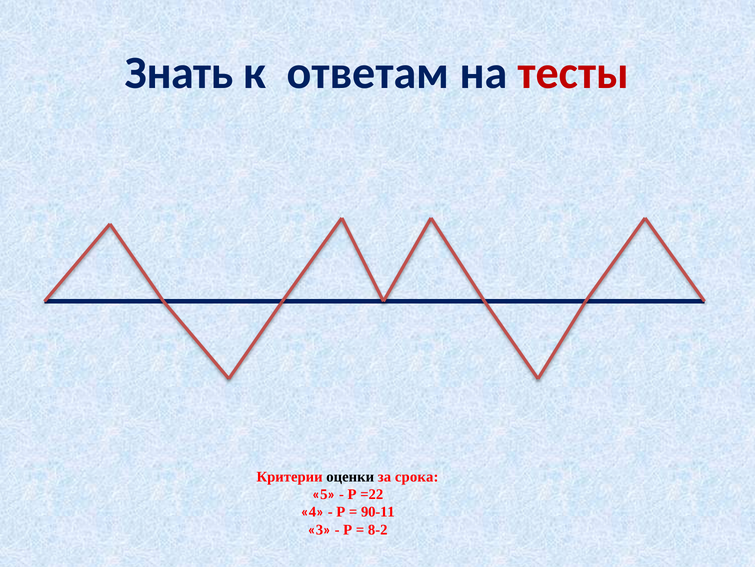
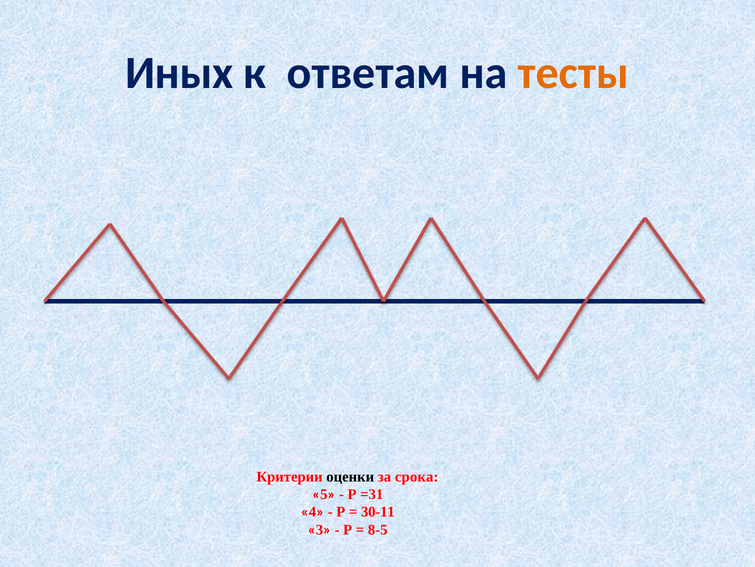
Знать: Знать -> Иных (179, 73)
тесты colour: red -> orange (573, 73)
=22: =22 -> =31 (372, 494)
90-11: 90-11 -> 30-11 (378, 511)
8-2: 8-2 -> 8-5 (378, 529)
